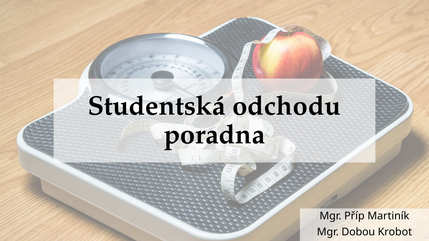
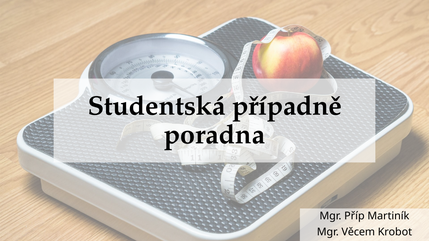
odchodu: odchodu -> případně (287, 106)
Dobou: Dobou -> Věcem (358, 232)
